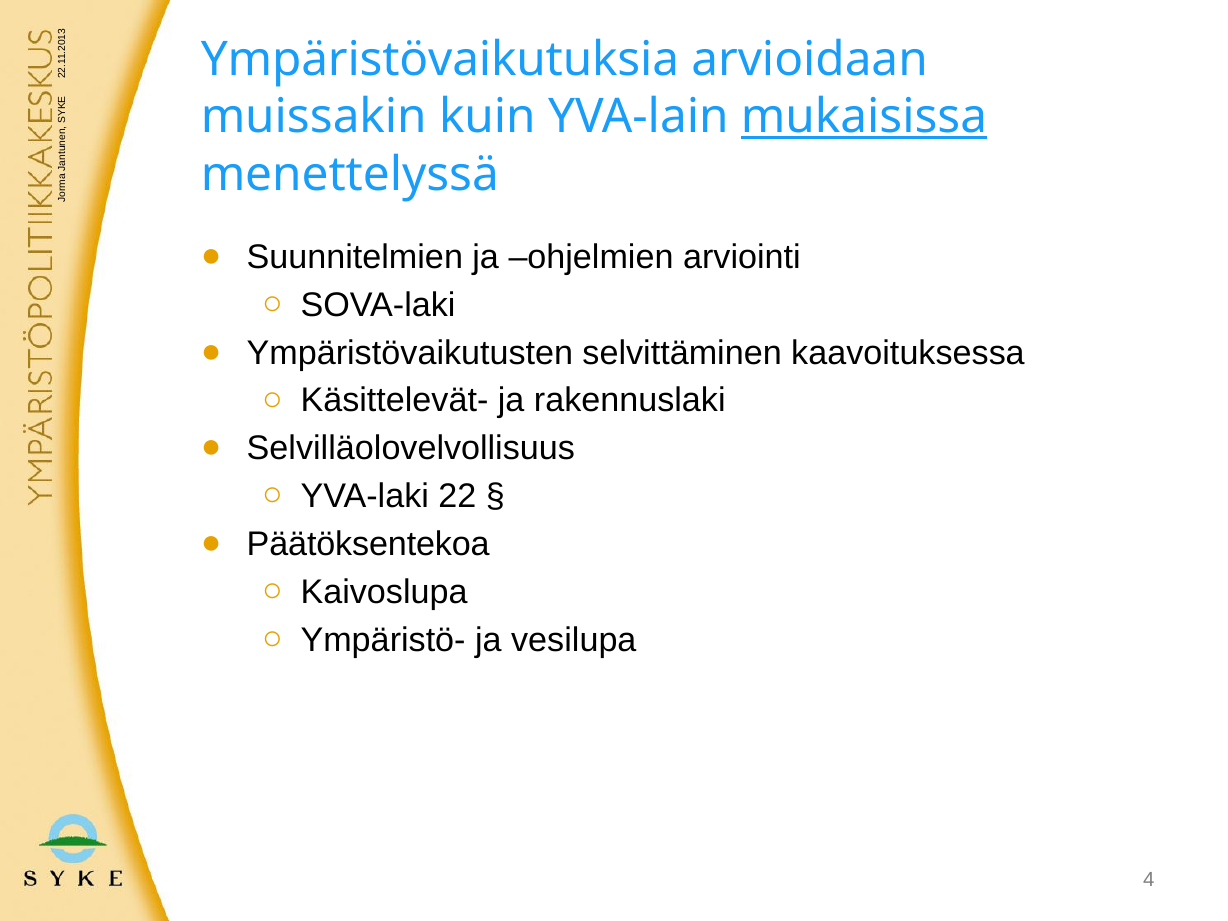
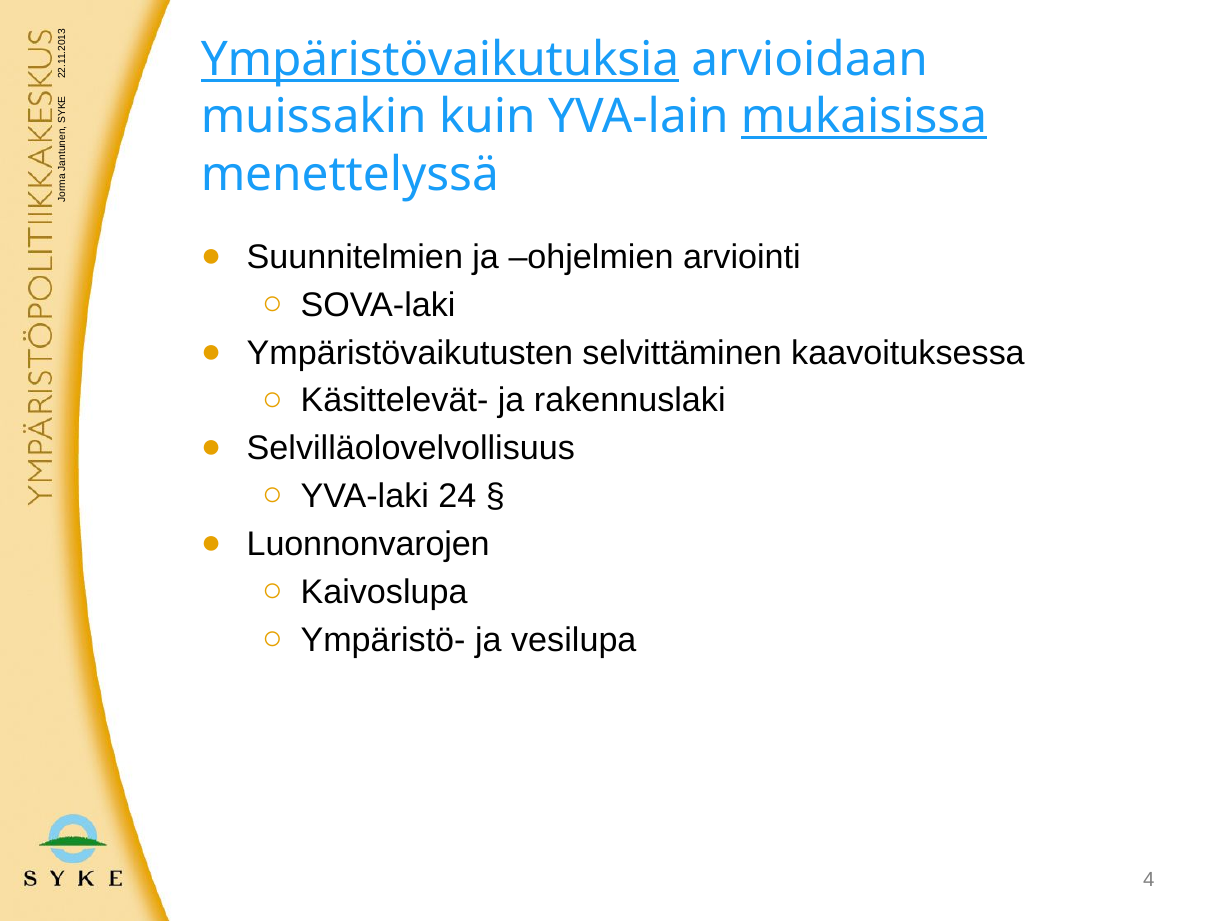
Ympäristövaikutuksia underline: none -> present (440, 60)
22: 22 -> 24 (457, 496)
Päätöksentekoa: Päätöksentekoa -> Luonnonvarojen (368, 544)
